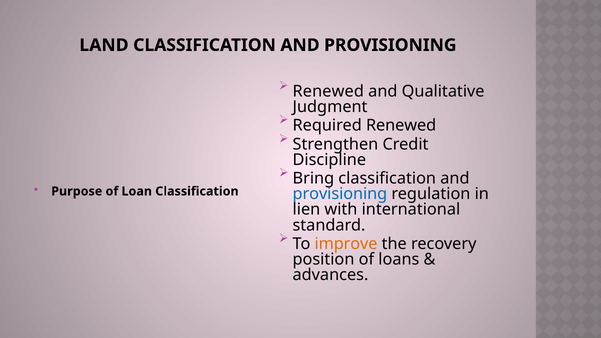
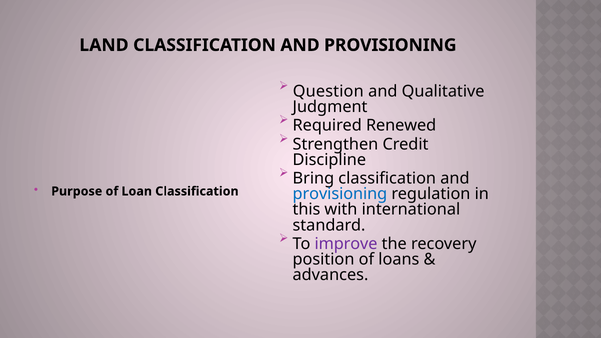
Renewed: Renewed -> Question (328, 91)
lien: lien -> this (306, 210)
improve colour: orange -> purple (346, 244)
